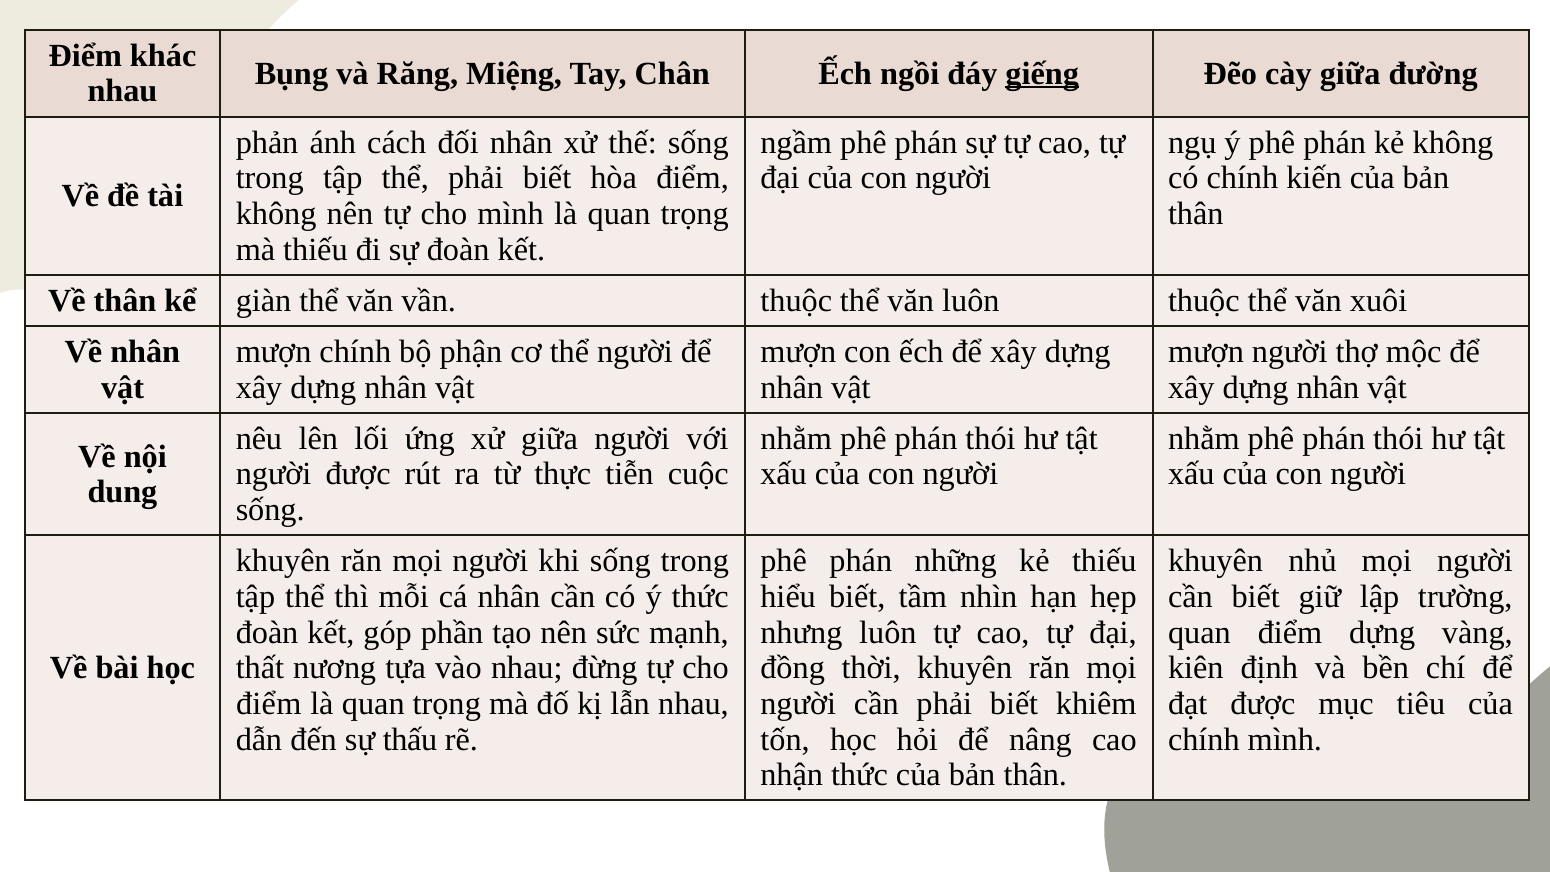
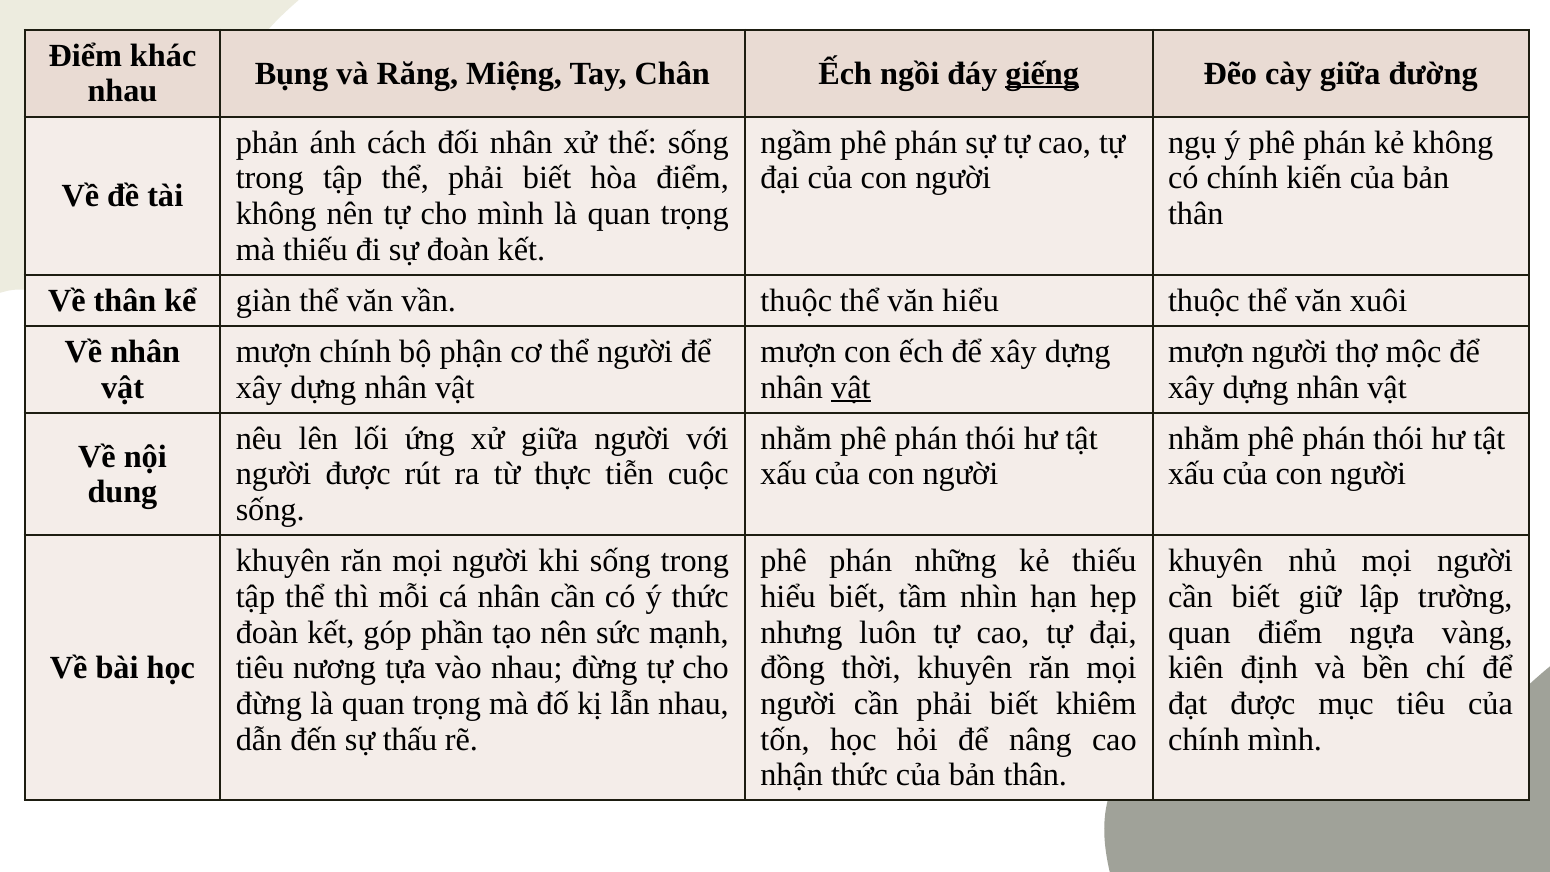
văn luôn: luôn -> hiểu (971, 301)
vật underline: none -> present (851, 387)
điểm dựng: dựng -> ngựa (1382, 632)
thất: thất -> tiêu (260, 668)
điểm: điểm -> đừng (269, 704)
